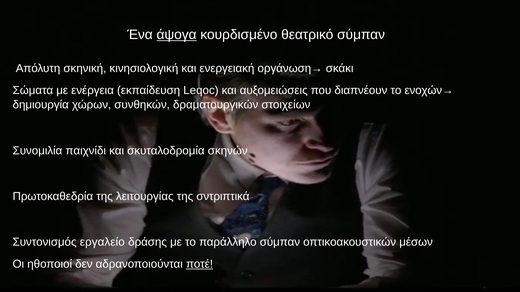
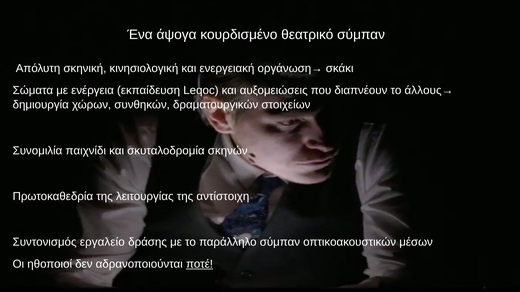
άψογα underline: present -> none (177, 35)
ενοχών→: ενοχών→ -> άλλους→ (429, 91)
σντριπτικά: σντριπτικά -> αντίστοιχη (223, 197)
